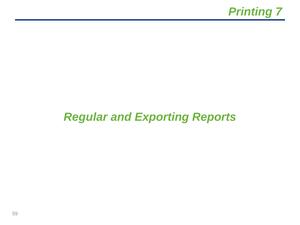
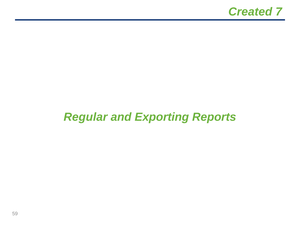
Printing: Printing -> Created (250, 12)
